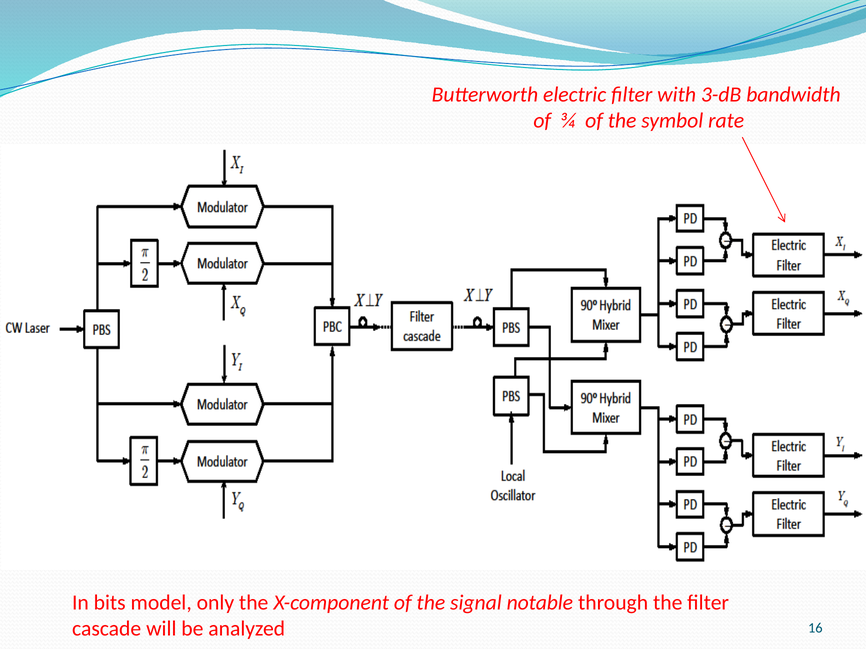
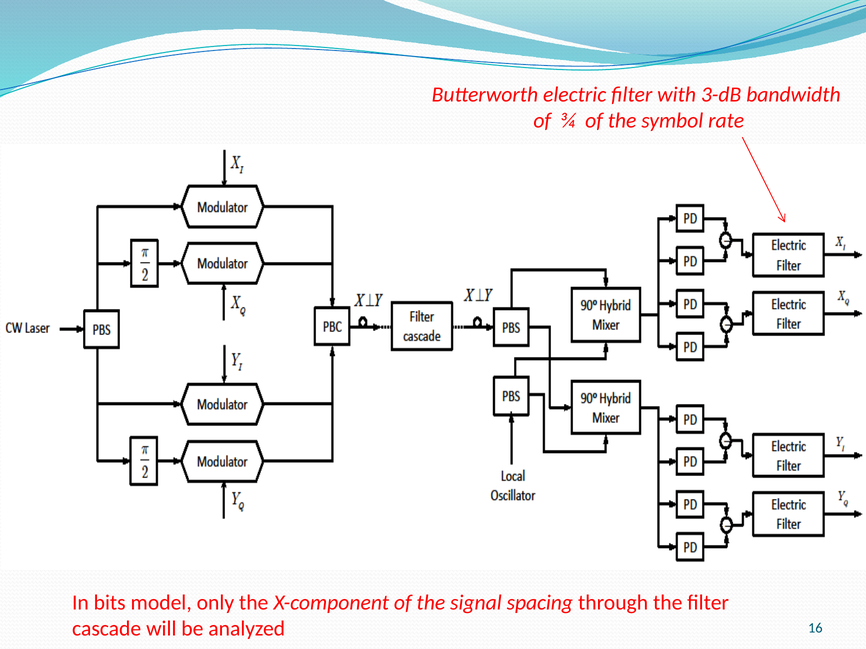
notable: notable -> spacing (540, 603)
